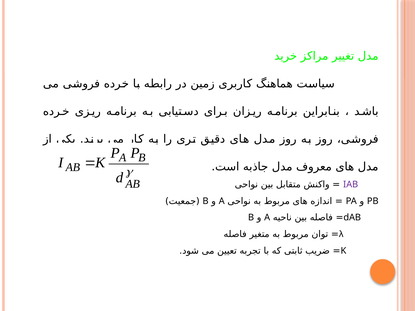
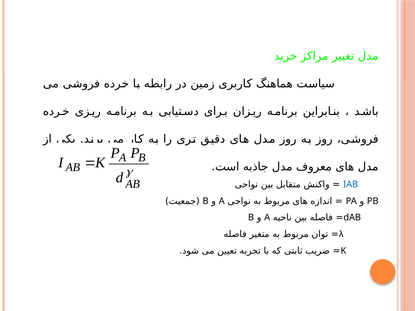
IAB colour: purple -> blue (351, 185)
